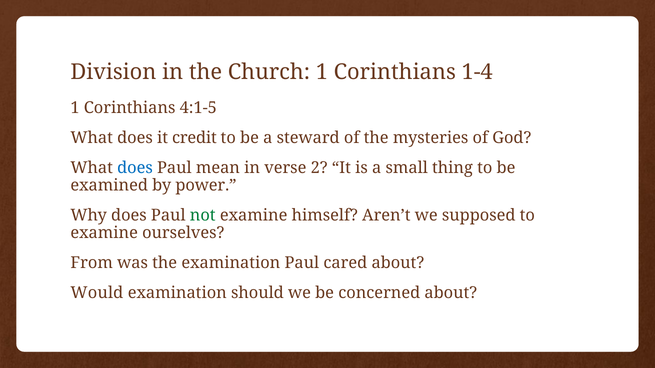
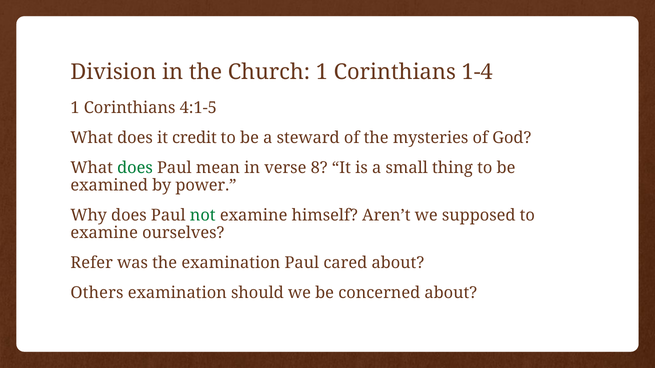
does colour: blue -> green (135, 168)
2: 2 -> 8 (319, 168)
From: From -> Refer (92, 263)
Would: Would -> Others (97, 293)
